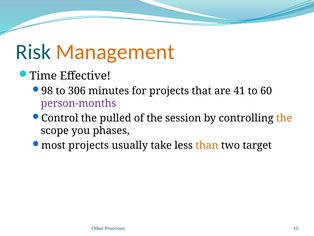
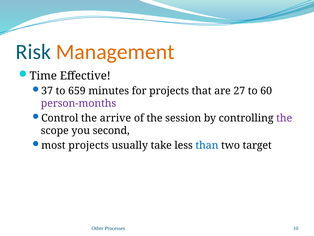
98: 98 -> 37 (47, 91)
306: 306 -> 659 (77, 91)
41: 41 -> 27 (239, 91)
pulled: pulled -> arrive (115, 118)
the colour: orange -> purple (284, 118)
phases: phases -> second (111, 130)
than colour: orange -> blue (207, 145)
